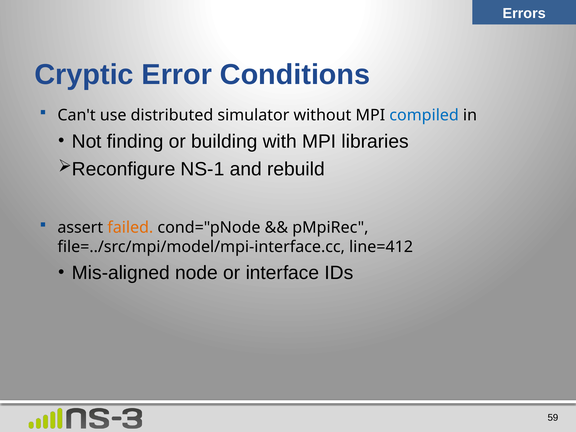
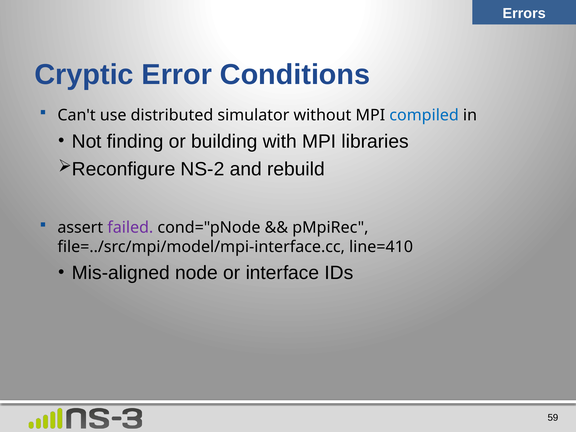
NS-1: NS-1 -> NS-2 (203, 169)
failed colour: orange -> purple (130, 228)
line=412: line=412 -> line=410 (381, 247)
